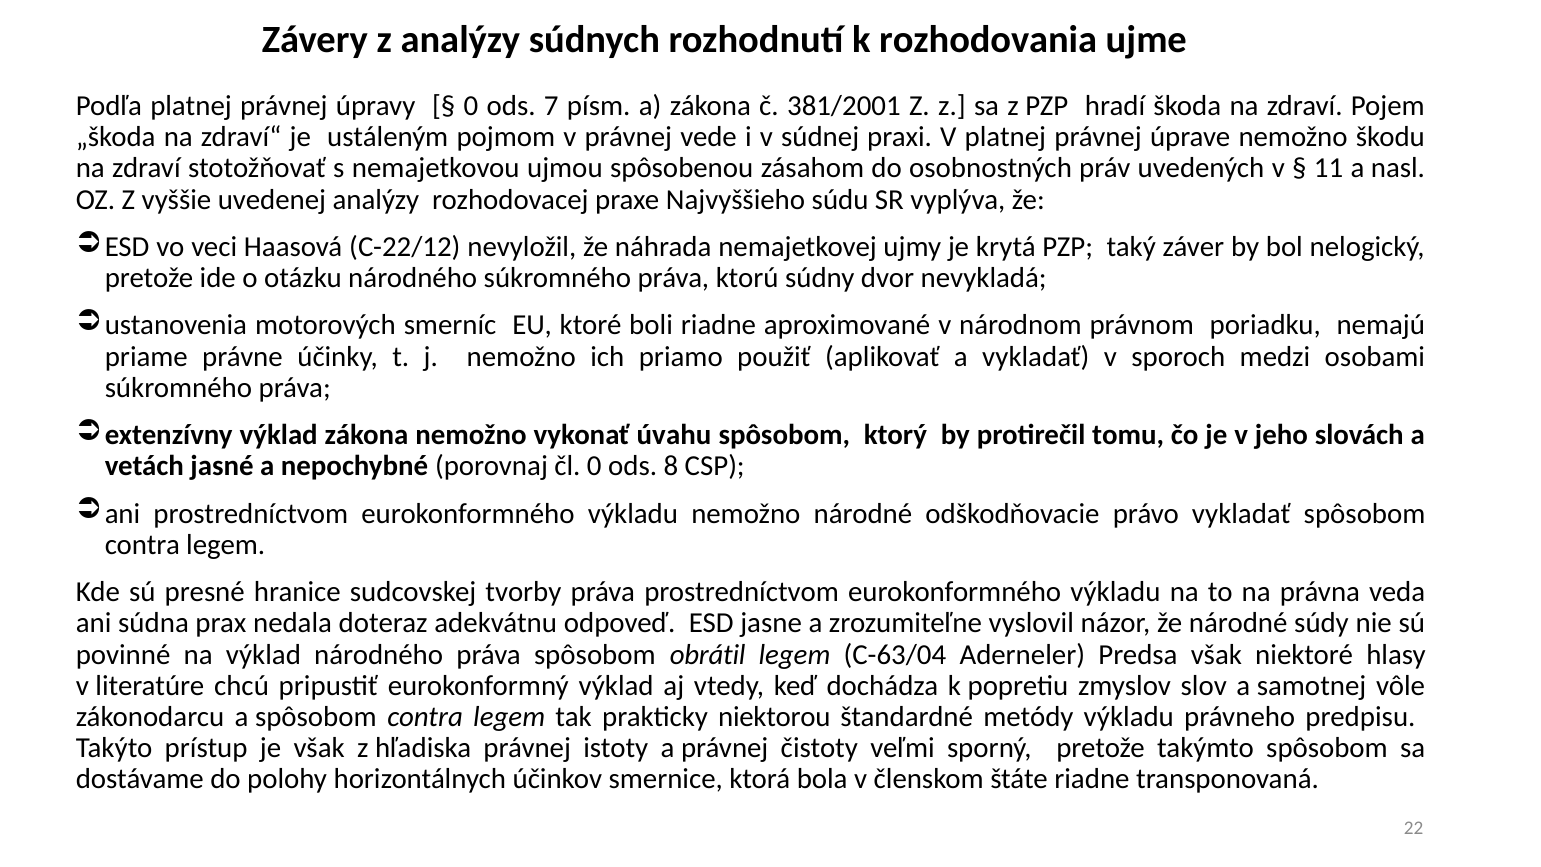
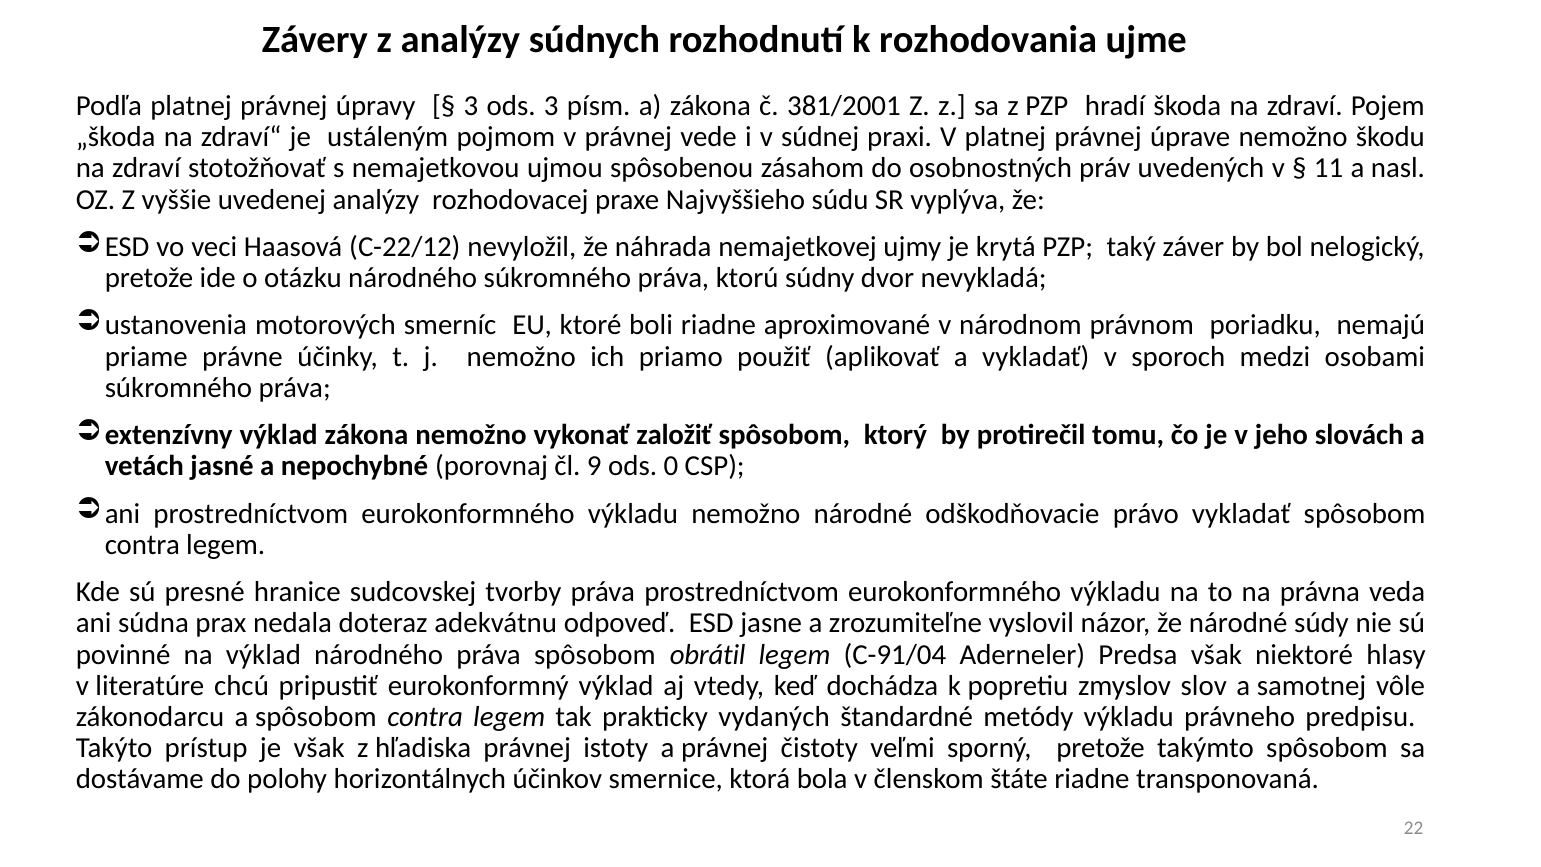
0: 0 -> 3 (471, 106)
ods 7: 7 -> 3 (551, 106)
úvahu: úvahu -> založiť (674, 435)
čl 0: 0 -> 9 (594, 466)
8: 8 -> 0 (671, 466)
C-63/04: C-63/04 -> C-91/04 (895, 654)
niektorou: niektorou -> vydaných (774, 717)
